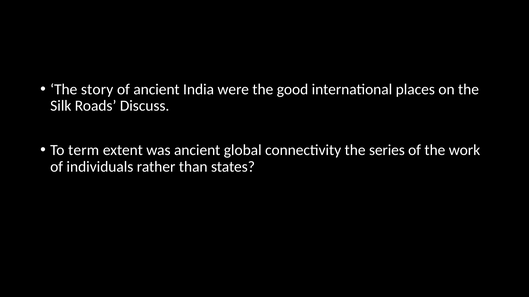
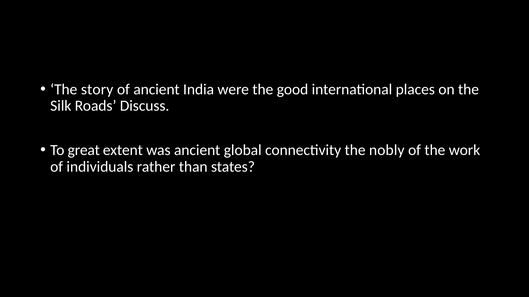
term: term -> great (84, 150)
series: series -> nobly (387, 150)
